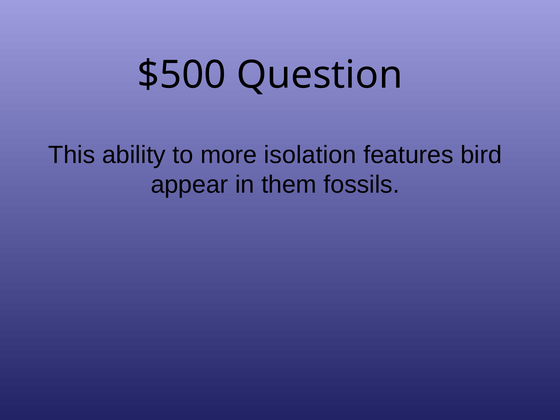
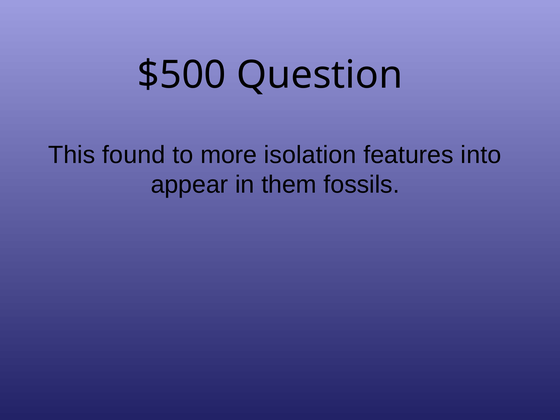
ability: ability -> found (134, 155)
bird: bird -> into (481, 155)
